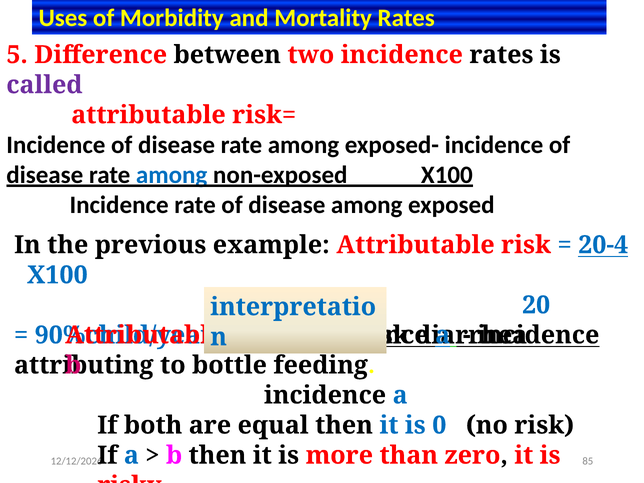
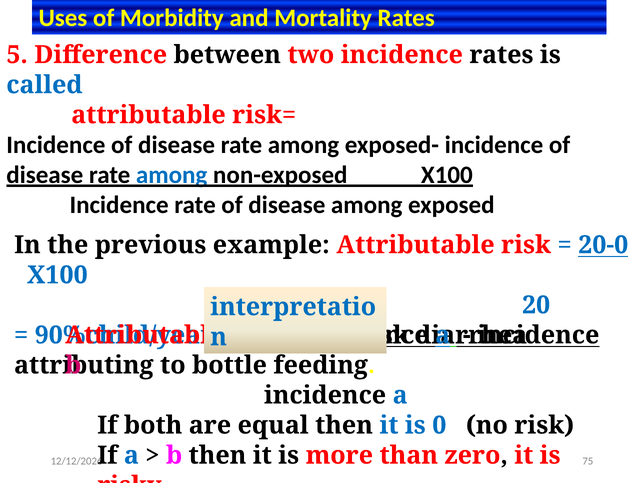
called colour: purple -> blue (44, 85)
20-4: 20-4 -> 20-0 (603, 245)
85: 85 -> 75 (588, 461)
